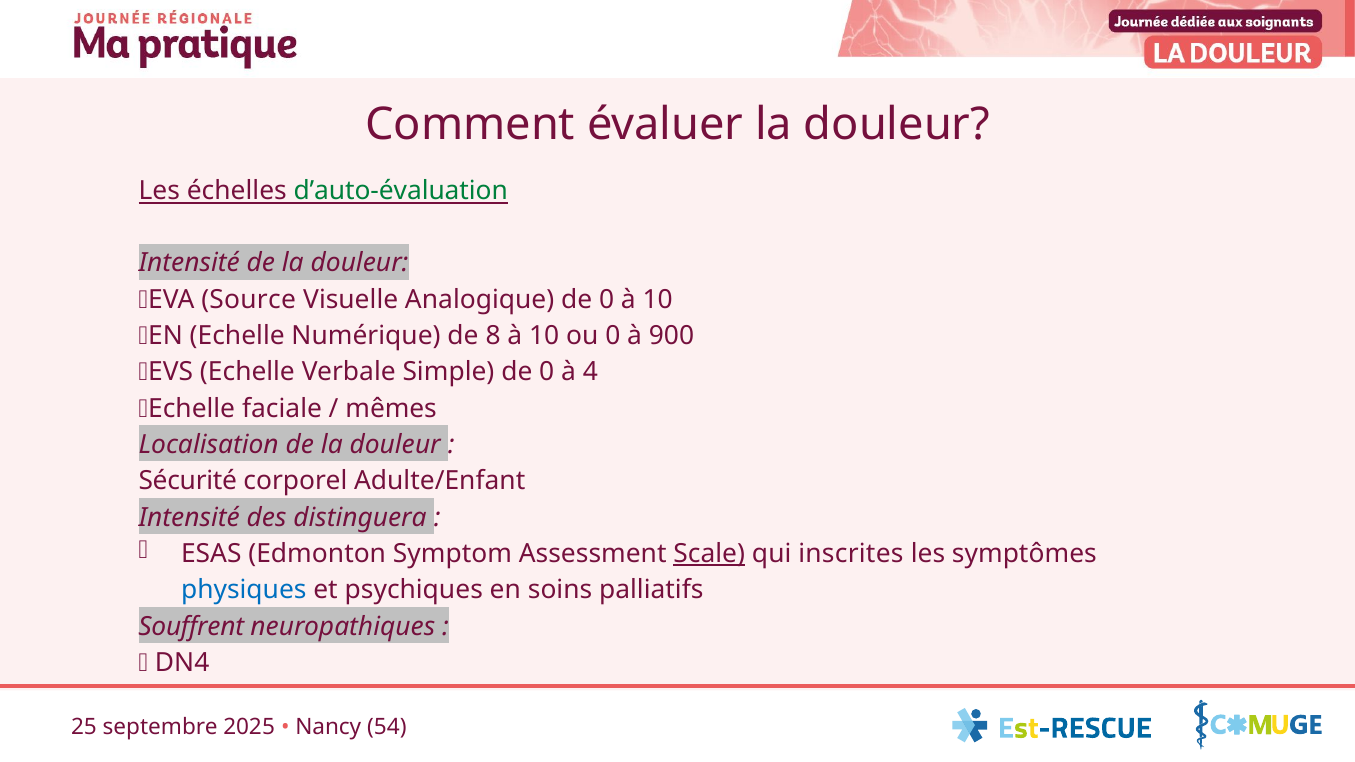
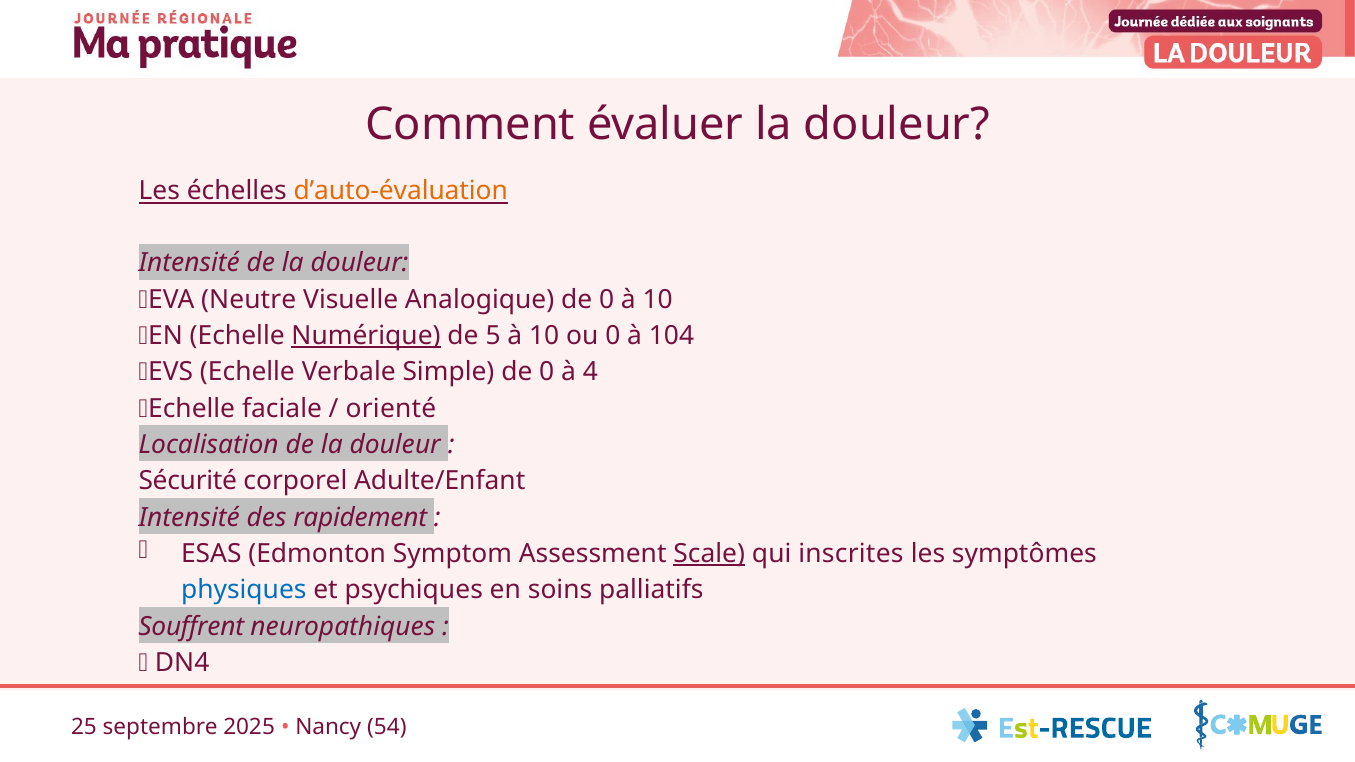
d’auto-évaluation colour: green -> orange (401, 191)
Source: Source -> Neutre (249, 300)
Numérique underline: none -> present (366, 336)
8: 8 -> 5 (493, 336)
900: 900 -> 104 (671, 336)
mêmes: mêmes -> orienté (391, 409)
distinguera: distinguera -> rapidement (360, 518)
